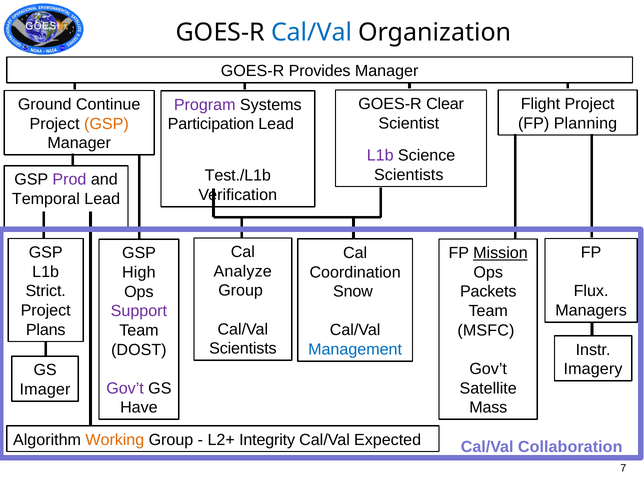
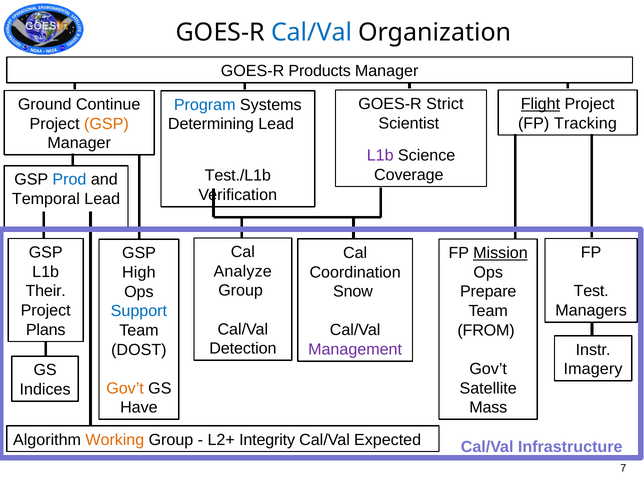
Provides: Provides -> Products (320, 71)
Clear: Clear -> Strict (445, 104)
Flight underline: none -> present (540, 104)
Program colour: purple -> blue (205, 105)
Planning: Planning -> Tracking (585, 123)
Participation: Participation -> Determining (211, 124)
Scientists: Scientists -> Coverage (409, 175)
Prod colour: purple -> blue (69, 180)
Flux: Flux -> Test (591, 291)
Strict: Strict -> Their (46, 291)
Packets: Packets -> Prepare (488, 292)
Support colour: purple -> blue (139, 311)
MSFC: MSFC -> FROM (486, 330)
Scientists: Scientists -> Detection (243, 349)
Management colour: blue -> purple (355, 349)
Gov’t colour: purple -> orange (125, 388)
Imager: Imager -> Indices (45, 389)
Collaboration: Collaboration -> Infrastructure (570, 447)
